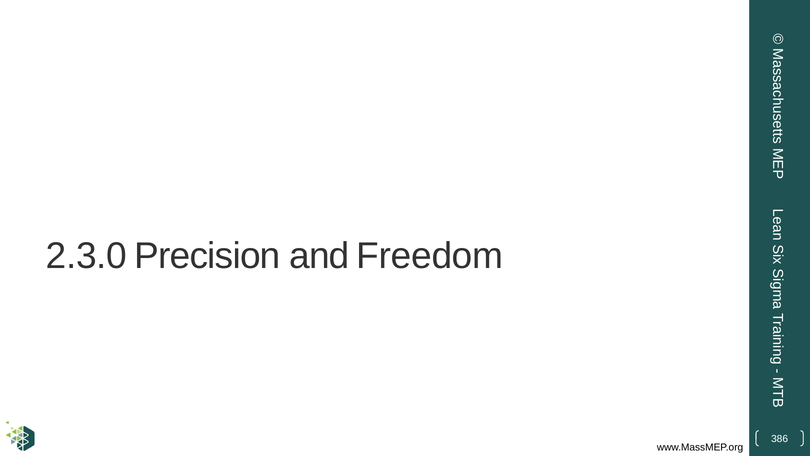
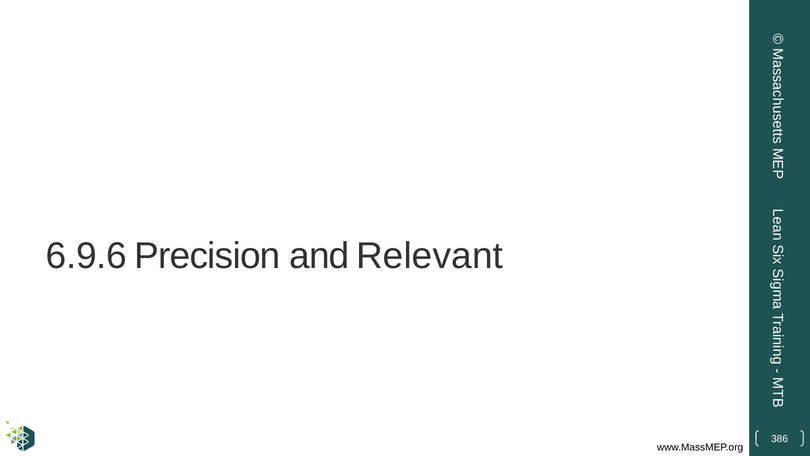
2.3.0: 2.3.0 -> 6.9.6 (86, 256)
Freedom: Freedom -> Relevant (430, 256)
